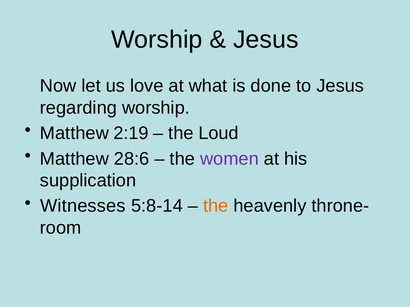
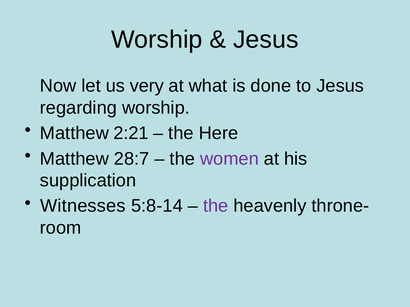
love: love -> very (147, 86)
2:19: 2:19 -> 2:21 (131, 133)
Loud: Loud -> Here (218, 133)
28:6: 28:6 -> 28:7 (132, 159)
the colour: orange -> purple (216, 206)
